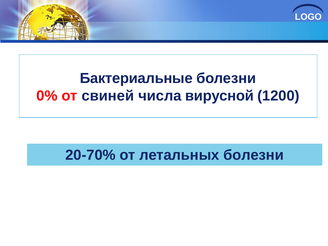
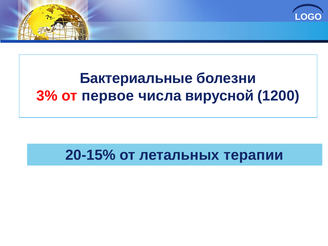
0%: 0% -> 3% (47, 96)
свиней: свиней -> первое (108, 96)
20-70%: 20-70% -> 20-15% (91, 155)
летальных болезни: болезни -> терапии (254, 155)
